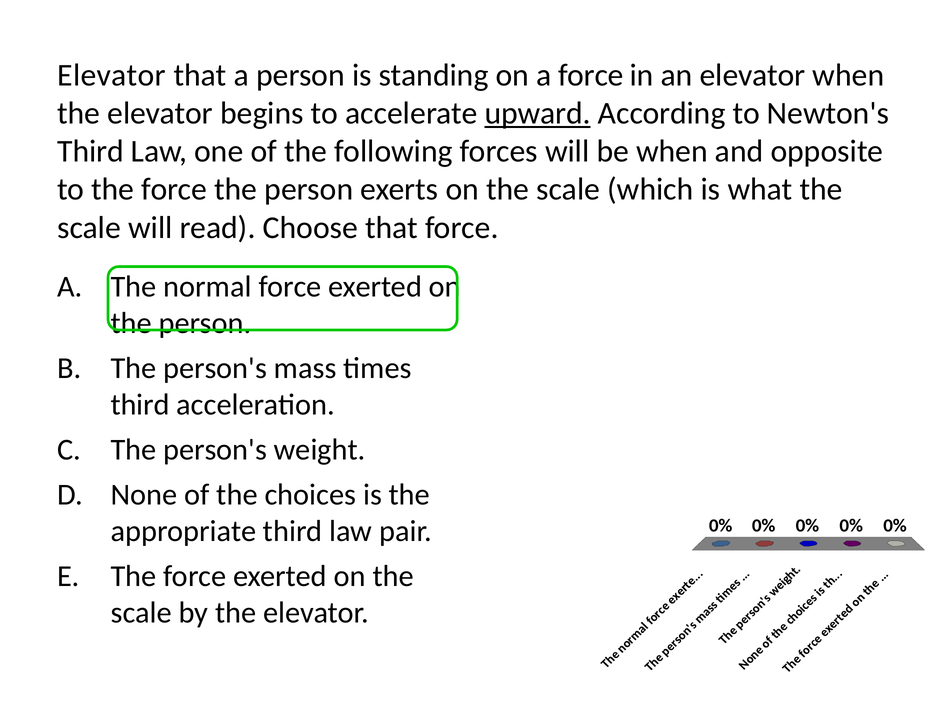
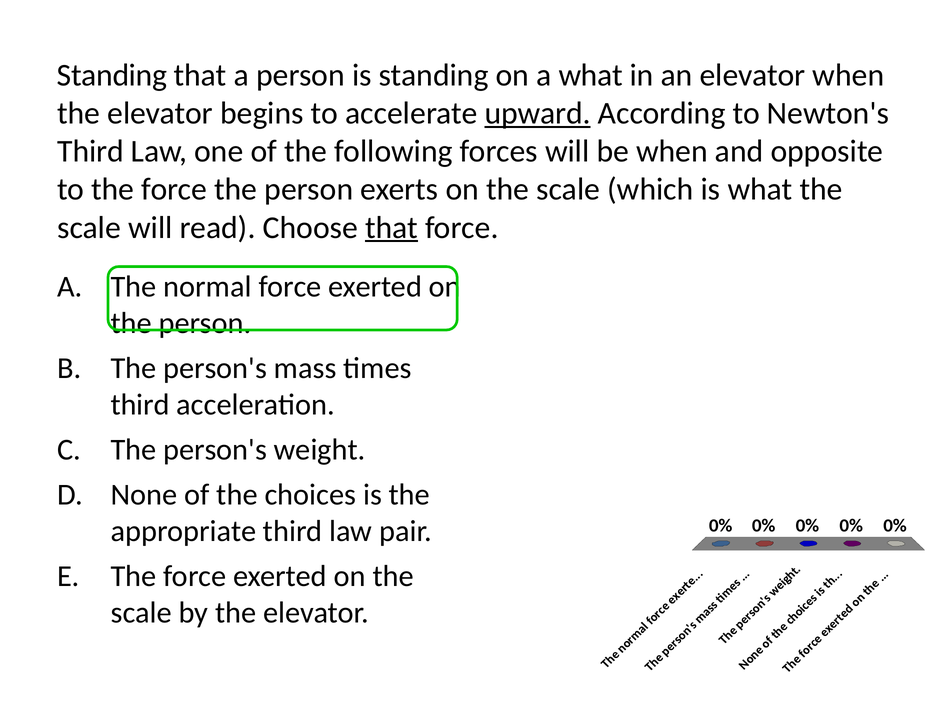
Elevator: Elevator -> Standing (112, 75)
a force: force -> what (591, 75)
that underline: none -> present (391, 228)
